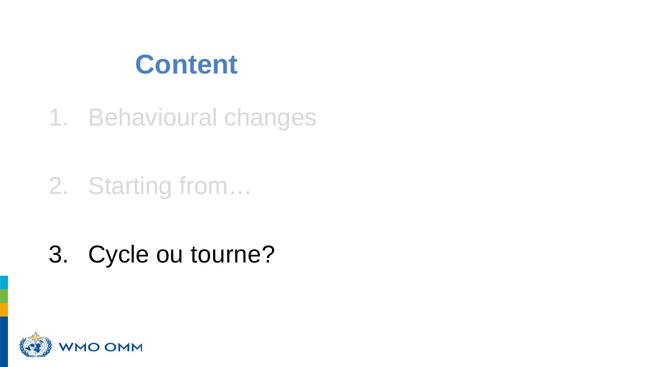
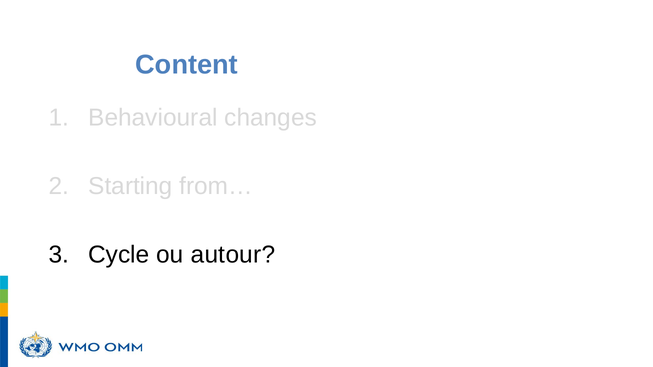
tourne: tourne -> autour (233, 255)
